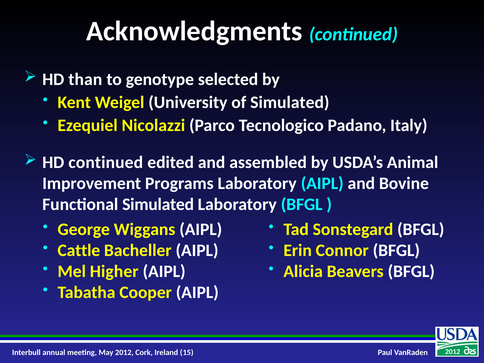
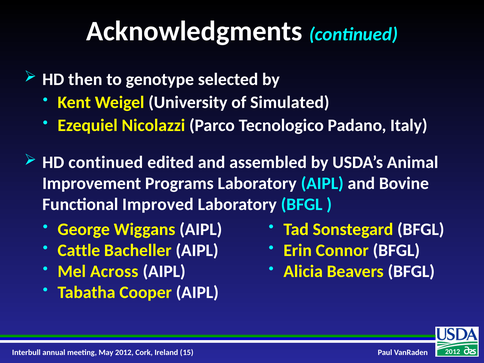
than: than -> then (85, 79)
Functional Simulated: Simulated -> Improved (158, 204)
Higher: Higher -> Across (114, 271)
